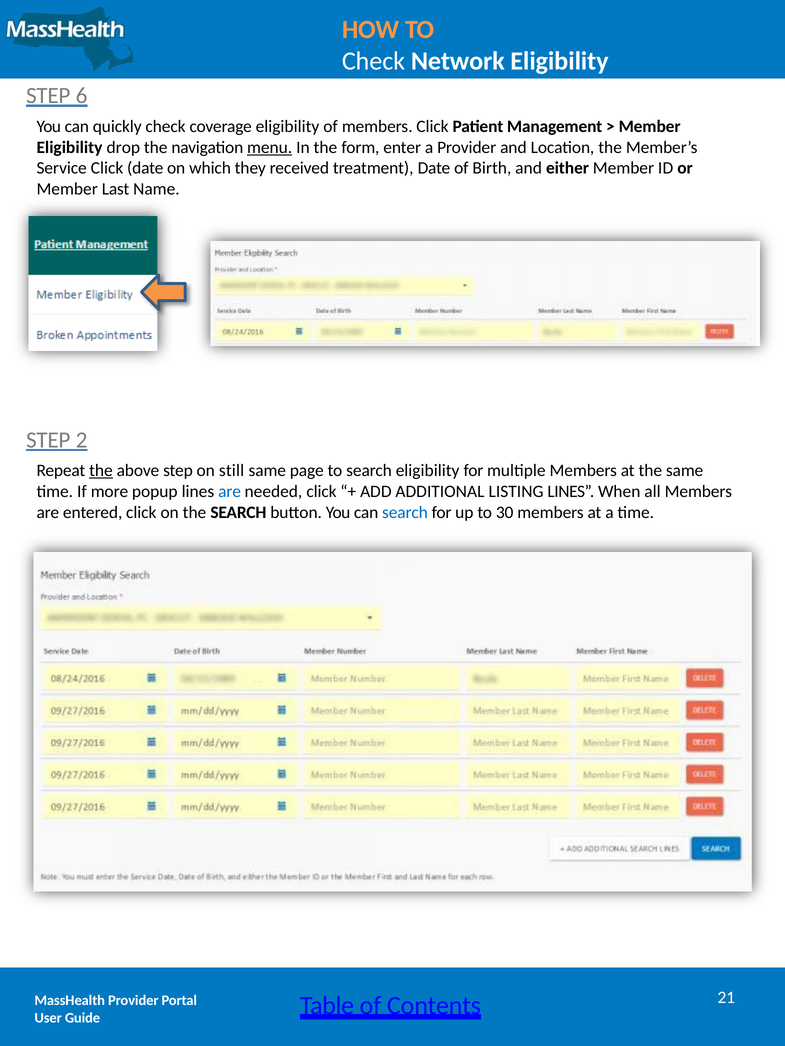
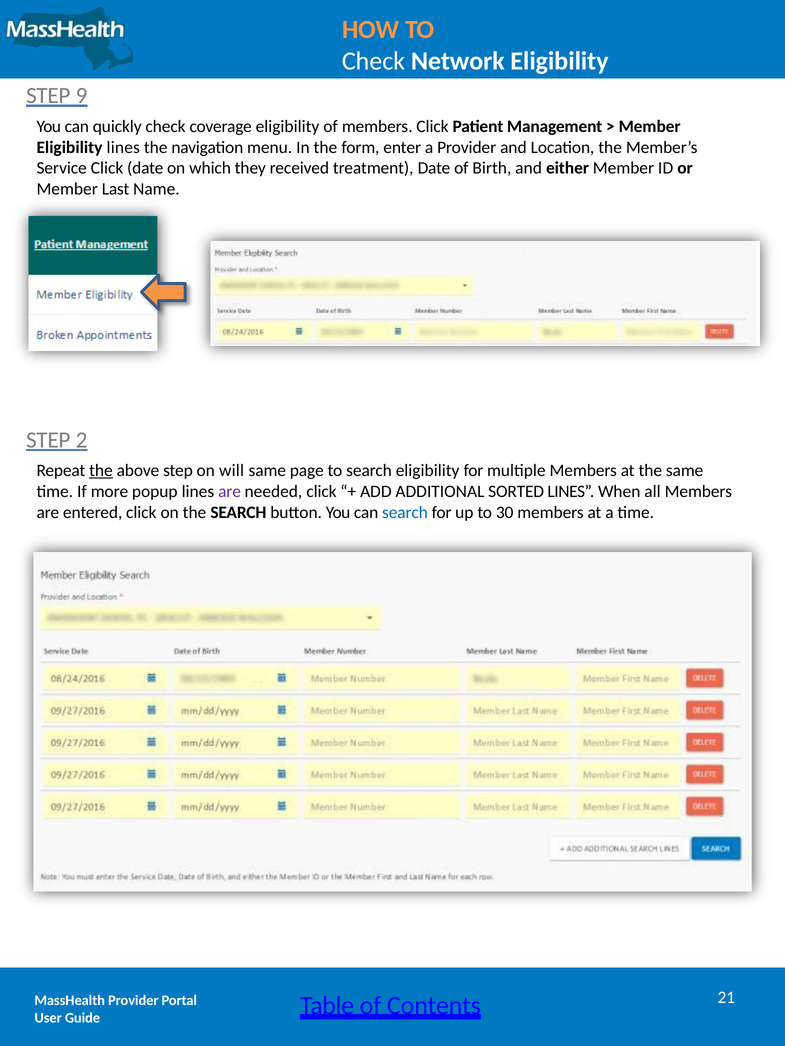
6: 6 -> 9 (82, 96)
Eligibility drop: drop -> lines (123, 147)
menu underline: present -> none (270, 147)
still: still -> will (232, 471)
are colour: blue -> purple (230, 492)
LISTING: LISTING -> SORTED (516, 492)
